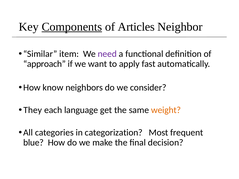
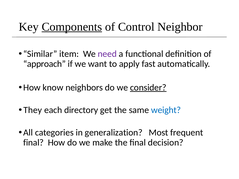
Articles: Articles -> Control (136, 27)
consider underline: none -> present (148, 88)
language: language -> directory (81, 110)
weight colour: orange -> blue (166, 110)
categorization: categorization -> generalization (114, 133)
blue: blue -> final (34, 143)
